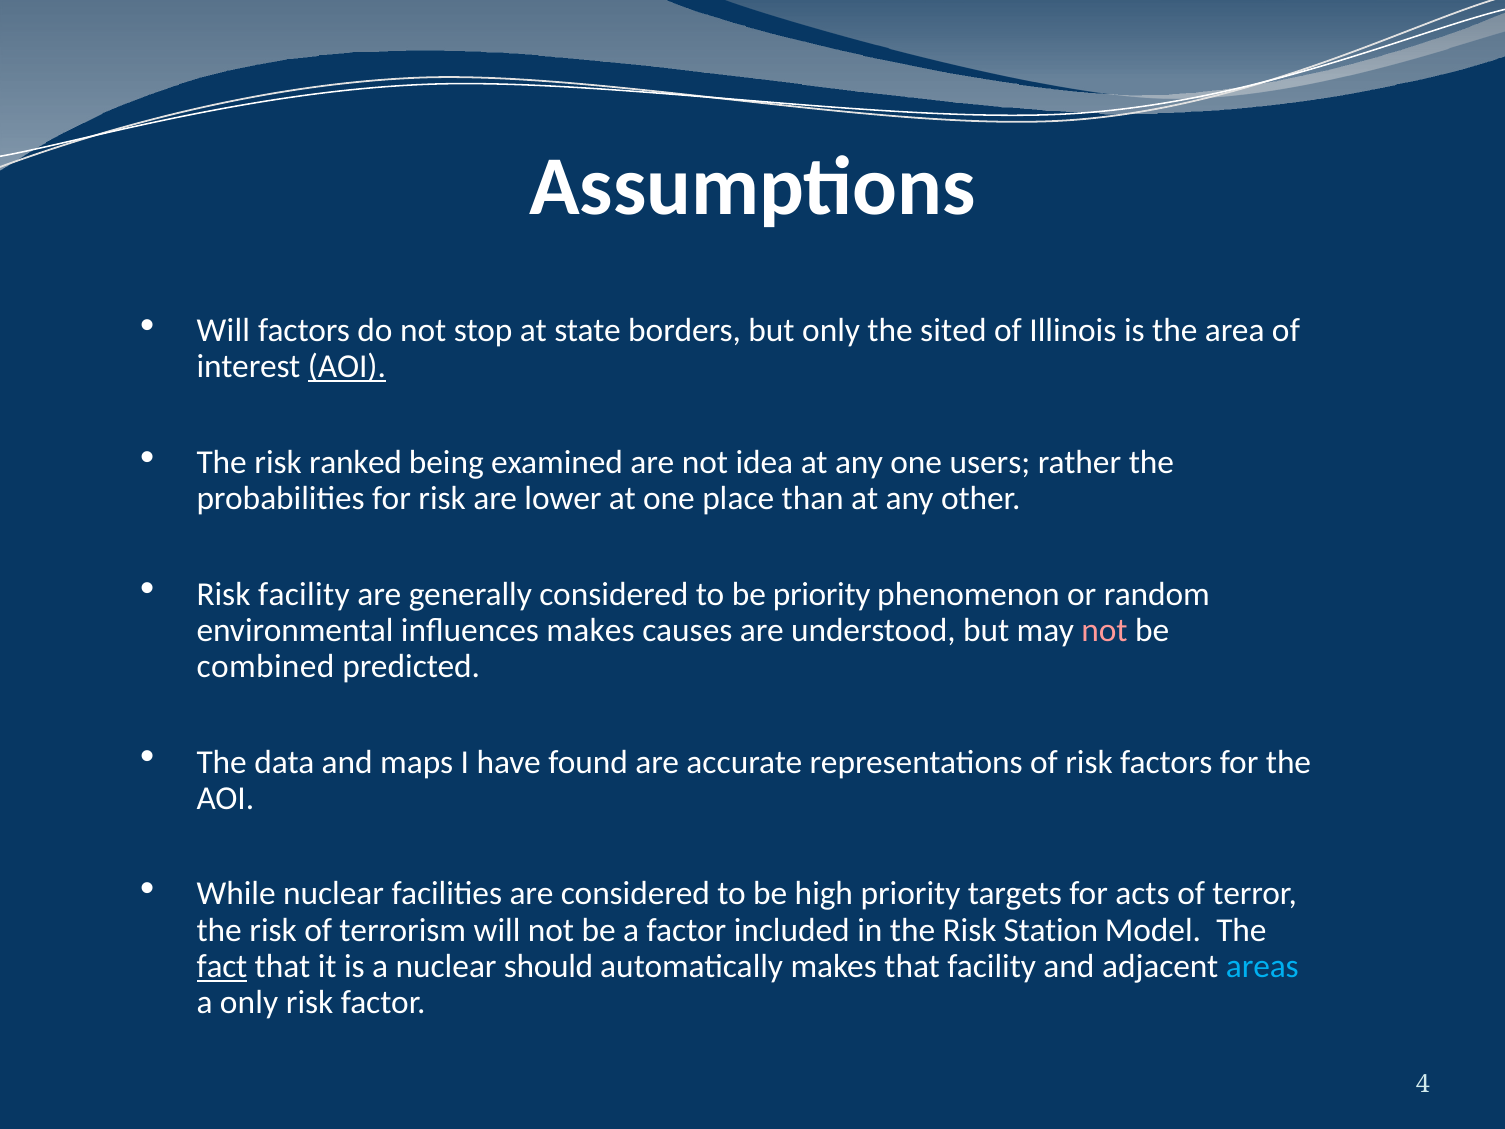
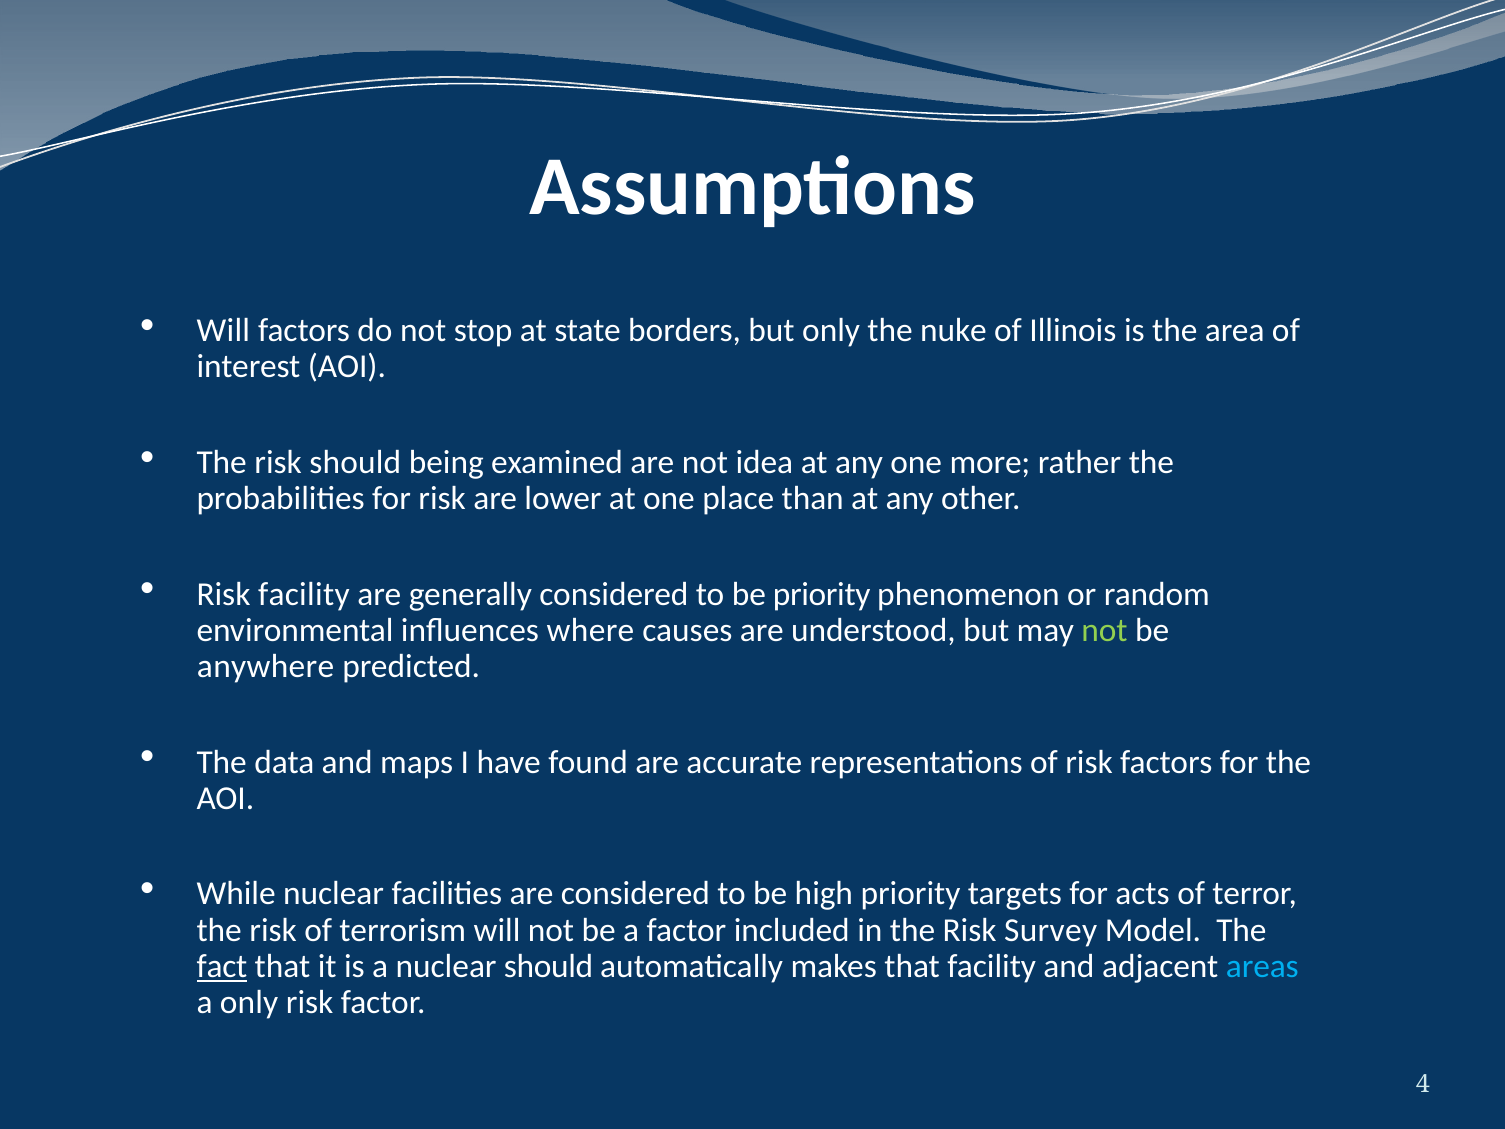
sited: sited -> nuke (954, 331)
AOI underline: present -> none (347, 367)
risk ranked: ranked -> should (355, 463)
users: users -> more (990, 463)
influences makes: makes -> where (591, 630)
not colour: pink -> light green (1104, 630)
combined: combined -> anywhere (266, 666)
Station: Station -> Survey (1051, 930)
